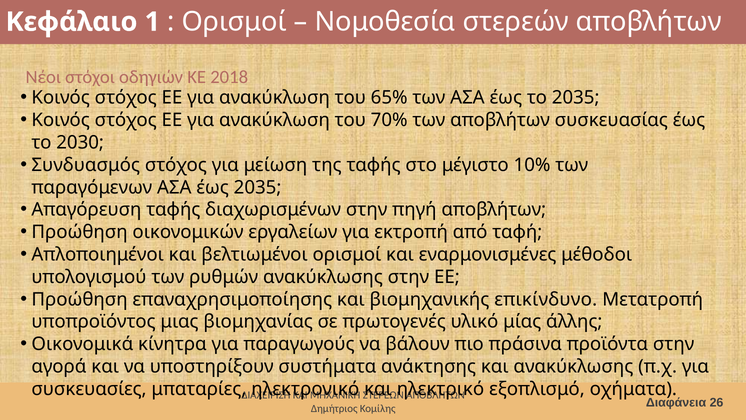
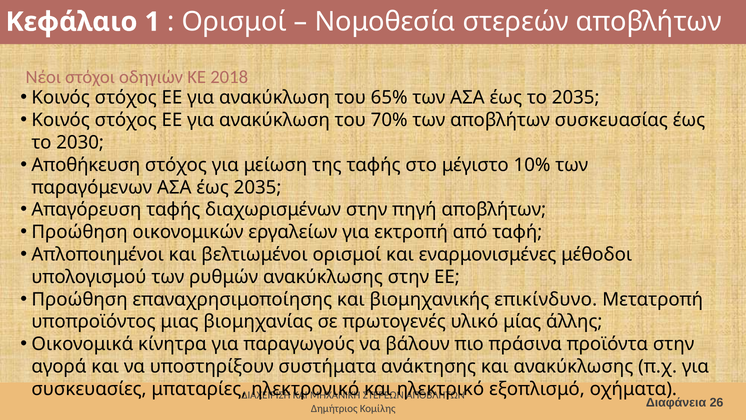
Συνδυασμός: Συνδυασμός -> Αποθήκευση (86, 165)
